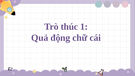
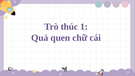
động: động -> quen (60, 38)
